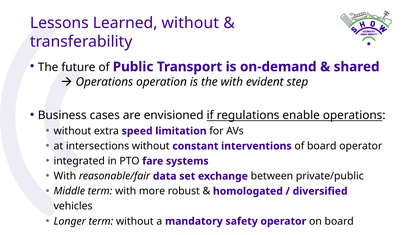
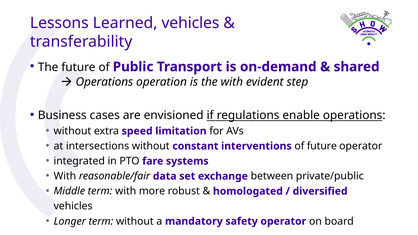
Learned without: without -> vehicles (190, 23)
of board: board -> future (322, 146)
